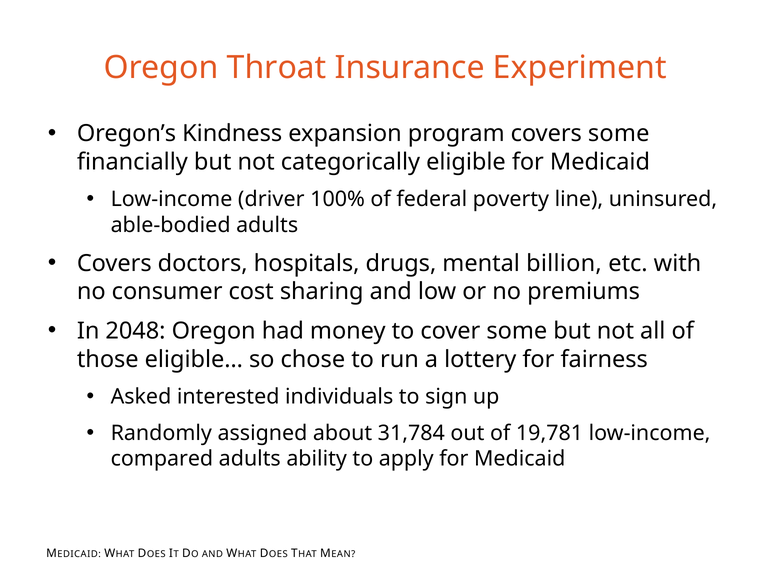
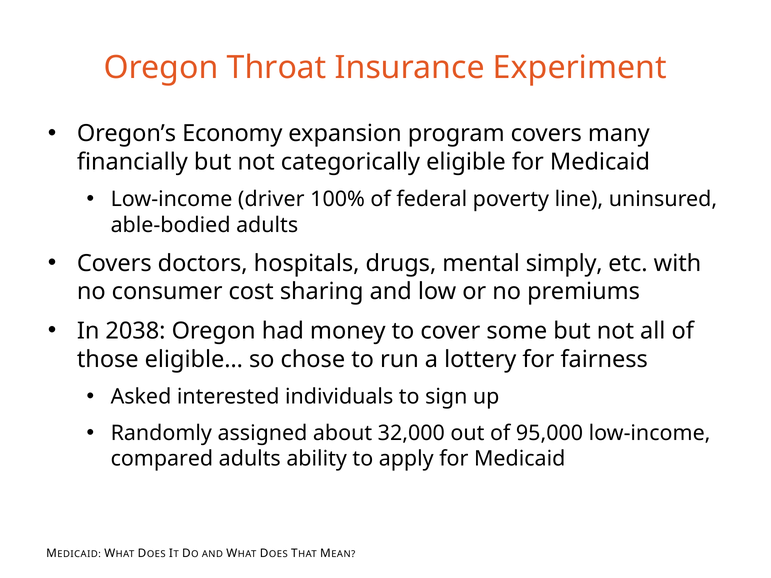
Kindness: Kindness -> Economy (232, 134)
covers some: some -> many (619, 134)
billion: billion -> simply (564, 263)
2048: 2048 -> 2038 (135, 331)
31,784: 31,784 -> 32,000 (411, 433)
19,781: 19,781 -> 95,000 (550, 433)
